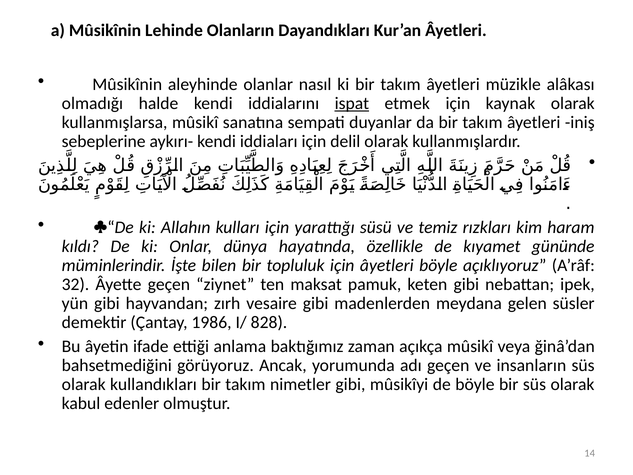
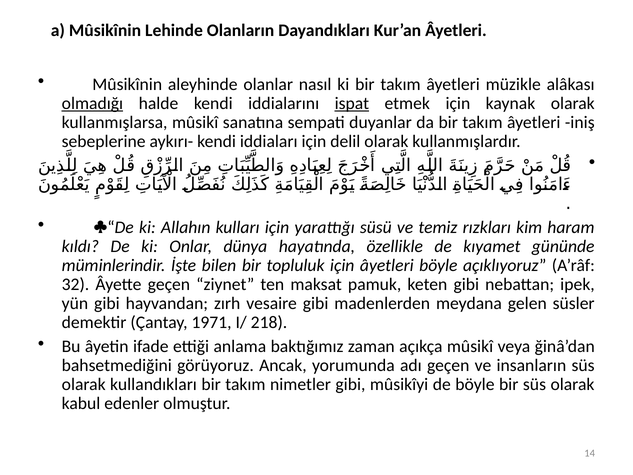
olmadığı underline: none -> present (92, 103)
1986: 1986 -> 1971 (212, 322)
828: 828 -> 218 (269, 322)
